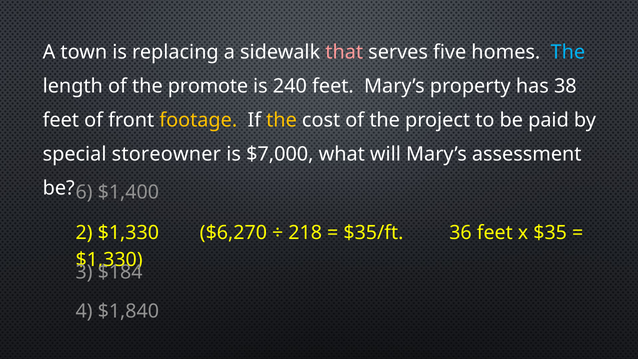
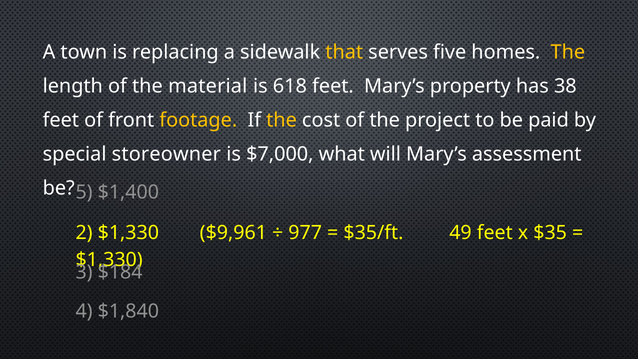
that colour: pink -> yellow (344, 52)
The colour: light blue -> yellow (568, 52)
promote: promote -> material (208, 86)
240: 240 -> 618 (290, 86)
6: 6 -> 5 (84, 192)
$6,270: $6,270 -> $9,961 (233, 232)
218: 218 -> 977 (305, 232)
36: 36 -> 49 (460, 232)
